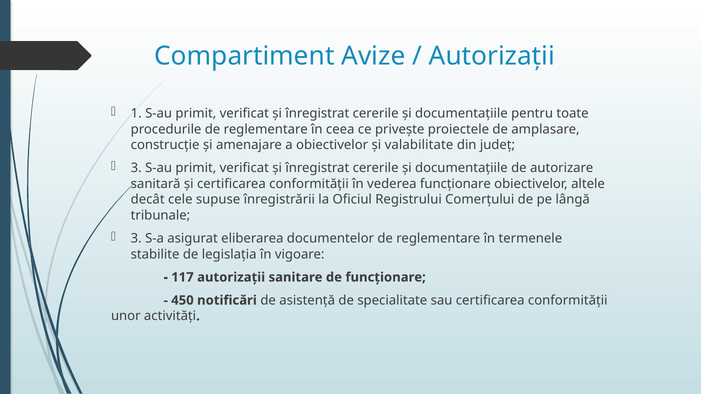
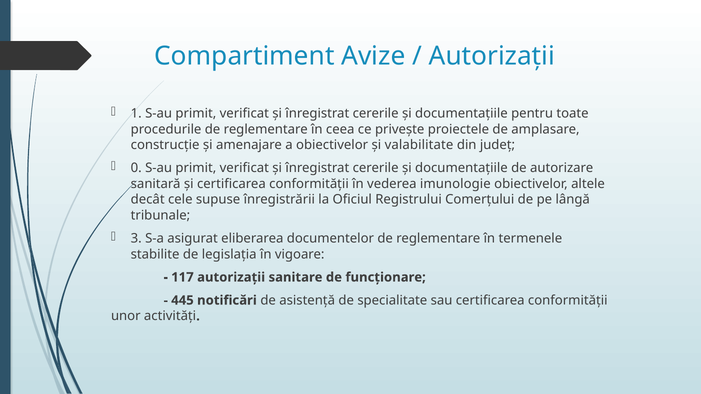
3: 3 -> 0 (136, 168)
vederea funcționare: funcționare -> imunologie (455, 184)
450: 450 -> 445 (182, 301)
